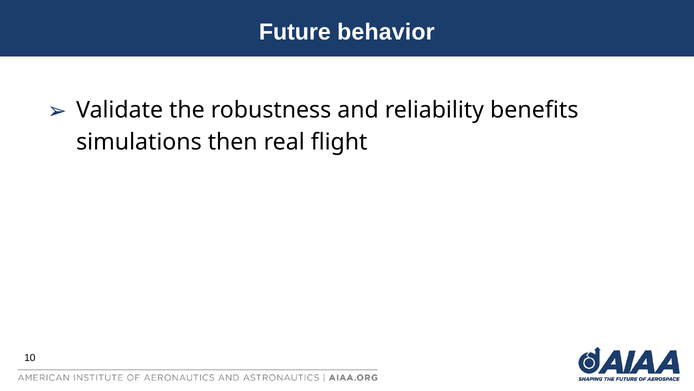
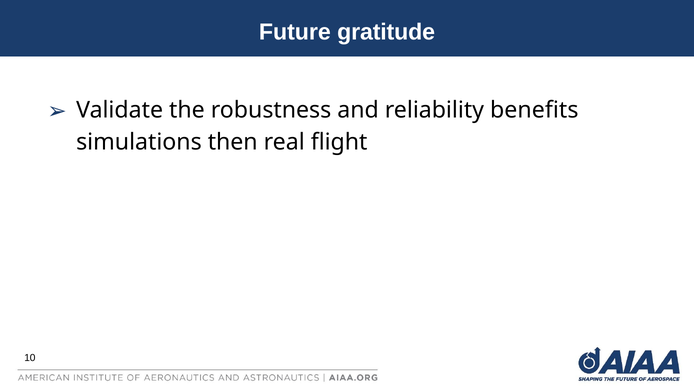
behavior: behavior -> gratitude (386, 32)
